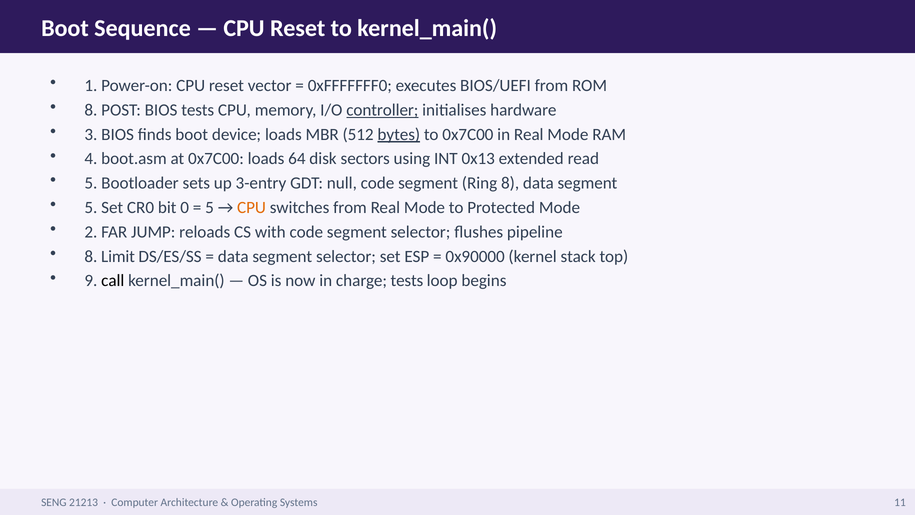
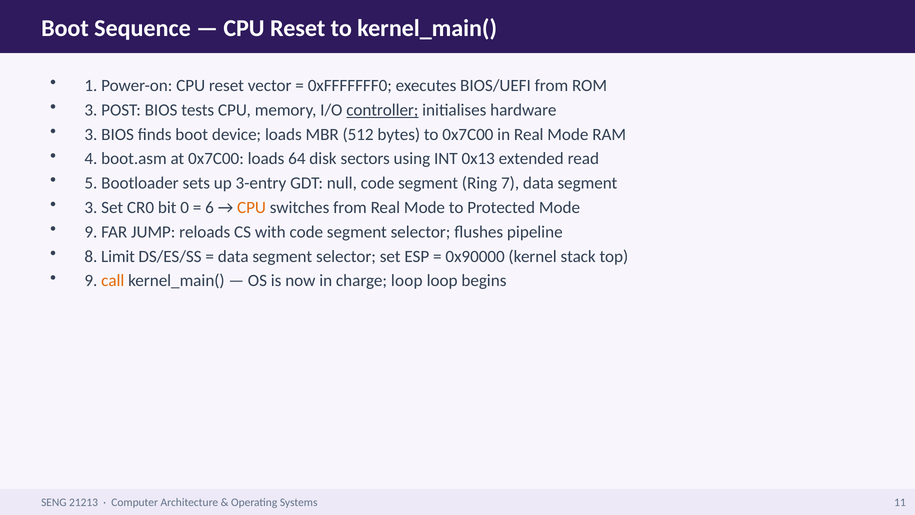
8: 8 -> 3 (91, 110)
bytes underline: present -> none (399, 134)
Ring 8: 8 -> 7 (510, 183)
5: 5 -> 3 (91, 207)
5: 5 -> 6 (210, 207)
2: 2 -> 9 (91, 232)
call colour: black -> orange (113, 281)
charge tests: tests -> loop (407, 281)
